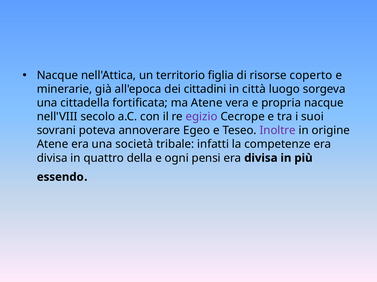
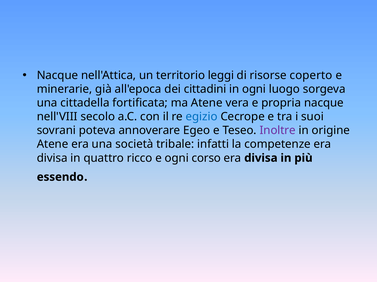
figlia: figlia -> leggi (221, 76)
in città: città -> ogni (254, 89)
egizio colour: purple -> blue (202, 117)
della: della -> ricco (140, 158)
pensi: pensi -> corso (206, 158)
